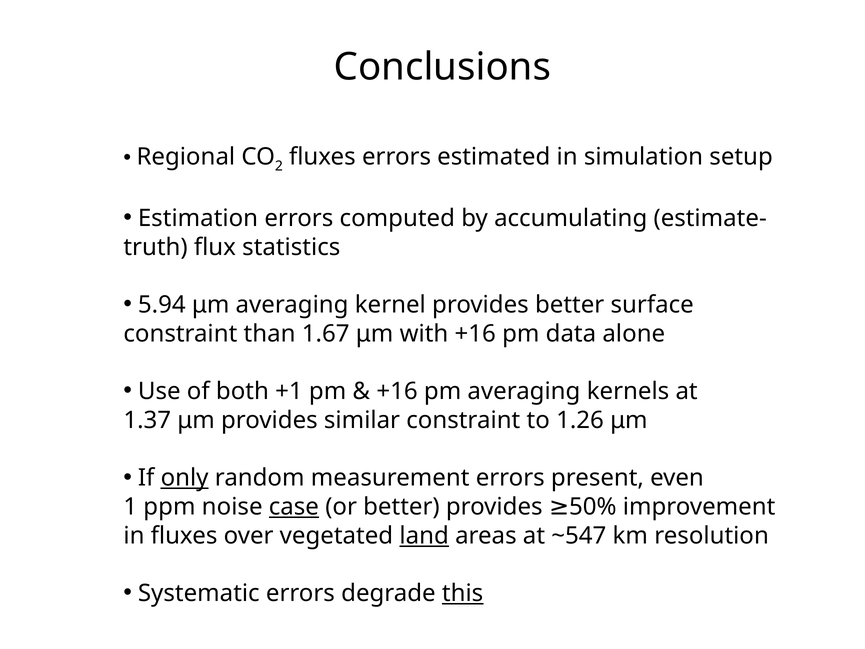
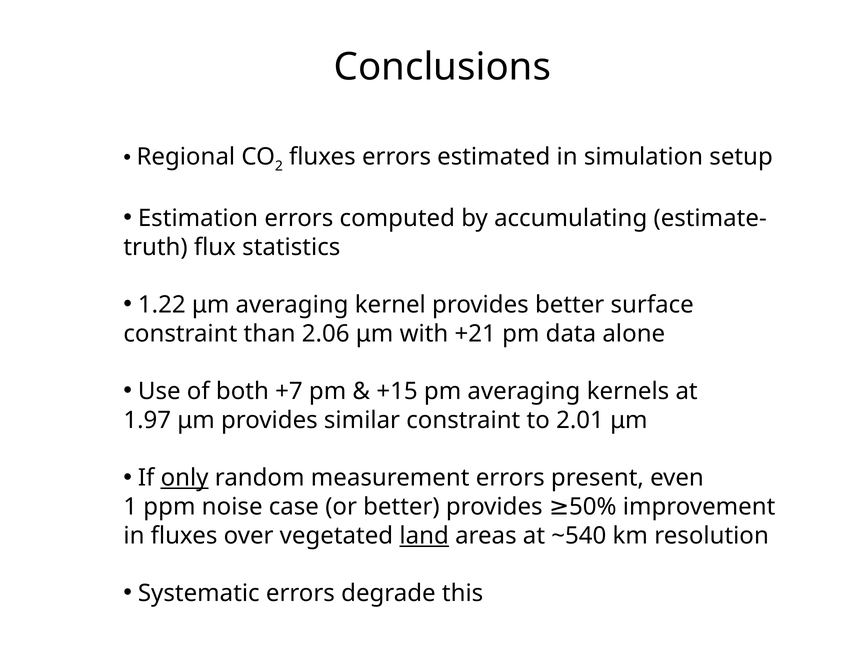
5.94: 5.94 -> 1.22 (162, 305)
1.67: 1.67 -> 2.06 (326, 334)
with +16: +16 -> +21 (475, 334)
+1: +1 -> +7 (289, 391)
+16: +16 -> +15 (397, 391)
1.37: 1.37 -> 1.97 (147, 420)
1.26: 1.26 -> 2.01 (580, 420)
case underline: present -> none (294, 507)
~547: ~547 -> ~540 (579, 535)
this underline: present -> none (463, 593)
